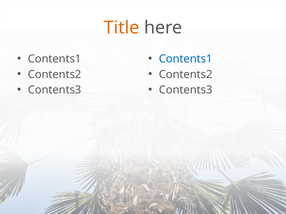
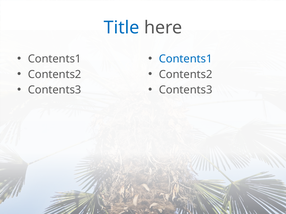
Title colour: orange -> blue (122, 28)
